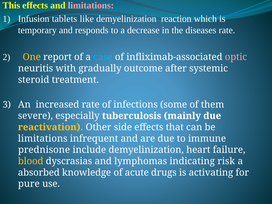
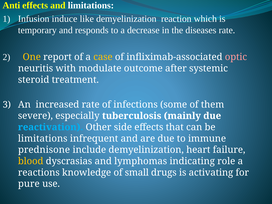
This: This -> Anti (11, 5)
limitations colour: pink -> white (91, 5)
tablets: tablets -> induce (65, 19)
case colour: light blue -> yellow (103, 57)
gradually: gradually -> modulate (100, 68)
reactivation colour: yellow -> light blue (51, 127)
risk: risk -> role (226, 161)
absorbed: absorbed -> reactions (39, 172)
acute: acute -> small (137, 172)
